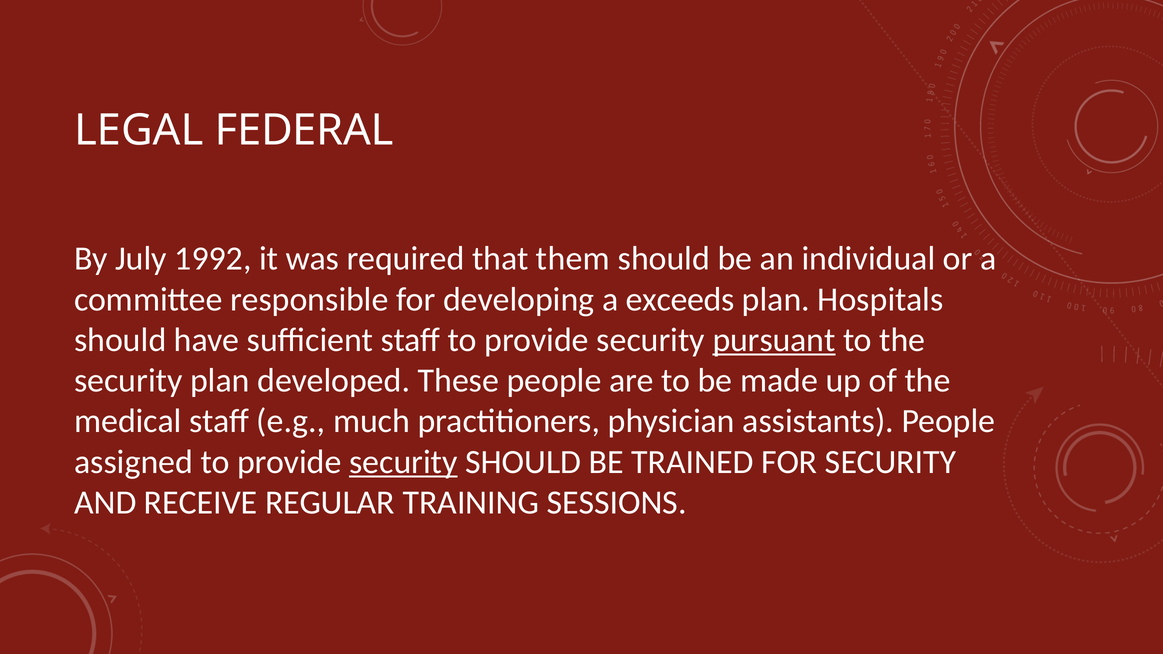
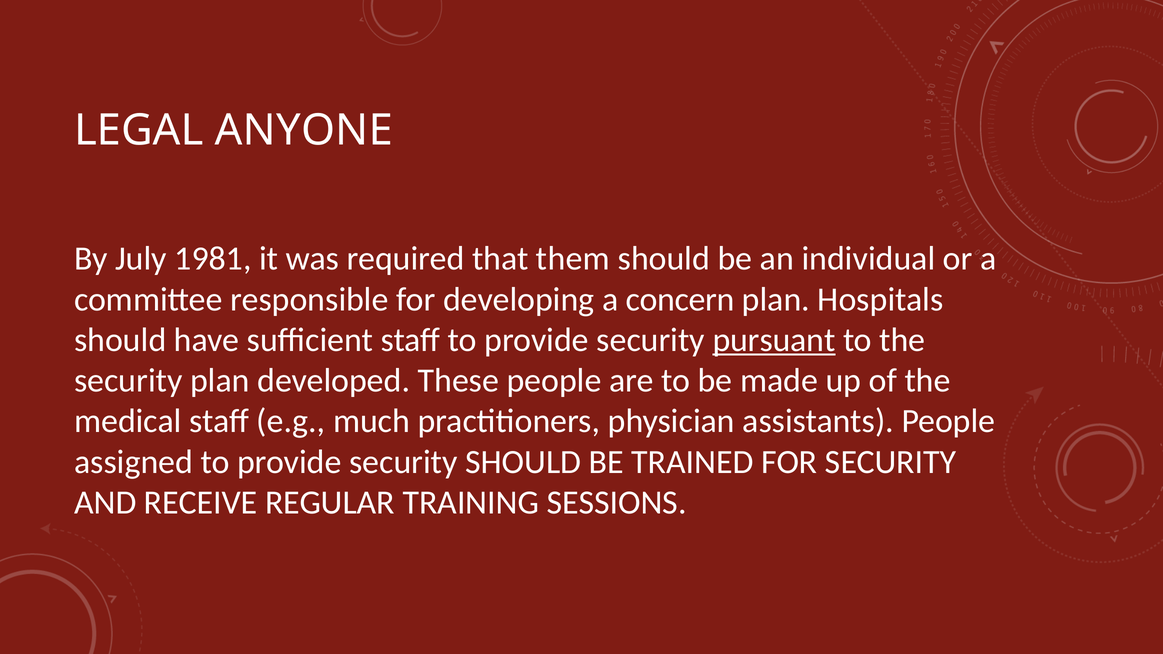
FEDERAL: FEDERAL -> ANYONE (304, 131)
1992: 1992 -> 1981 (213, 259)
exceeds: exceeds -> concern (680, 299)
security underline: present -> none (403, 462)
